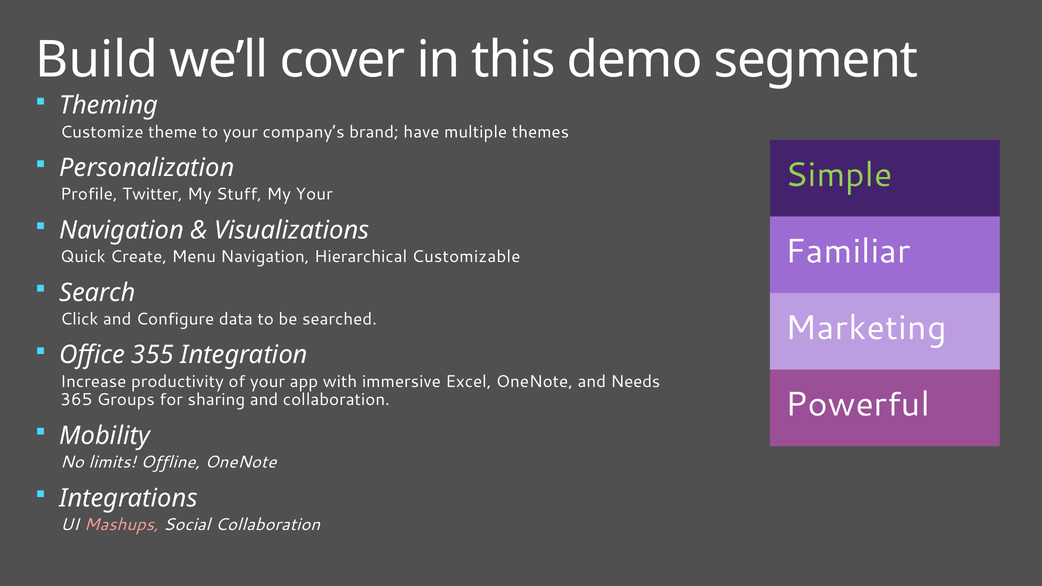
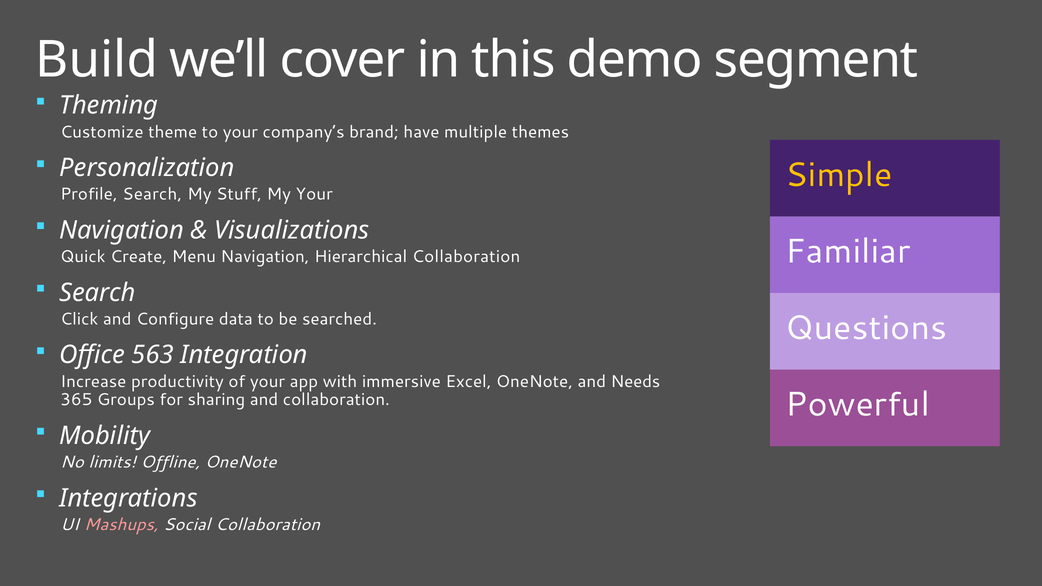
Simple colour: light green -> yellow (839, 175)
Profile Twitter: Twitter -> Search (152, 194)
Hierarchical Customizable: Customizable -> Collaboration (466, 257)
Marketing: Marketing -> Questions (866, 328)
355: 355 -> 563 (153, 355)
